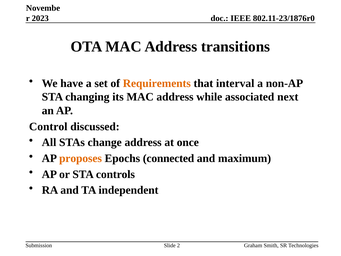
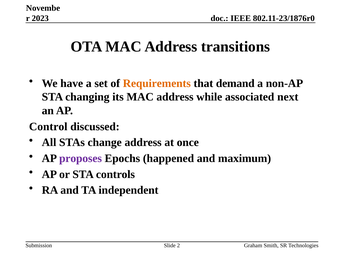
interval: interval -> demand (235, 83)
proposes colour: orange -> purple (81, 158)
connected: connected -> happened (168, 158)
